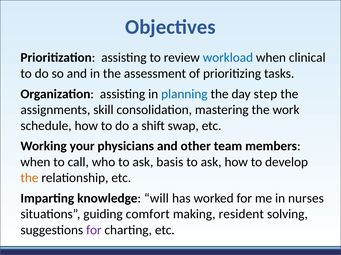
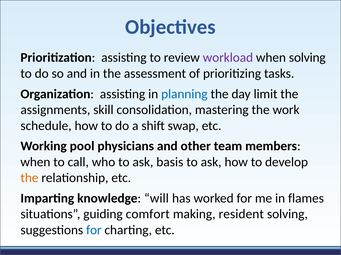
workload colour: blue -> purple (228, 58)
when clinical: clinical -> solving (307, 58)
step: step -> limit (266, 94)
your: your -> pool (82, 146)
nurses: nurses -> flames (306, 199)
for colour: purple -> blue (94, 231)
